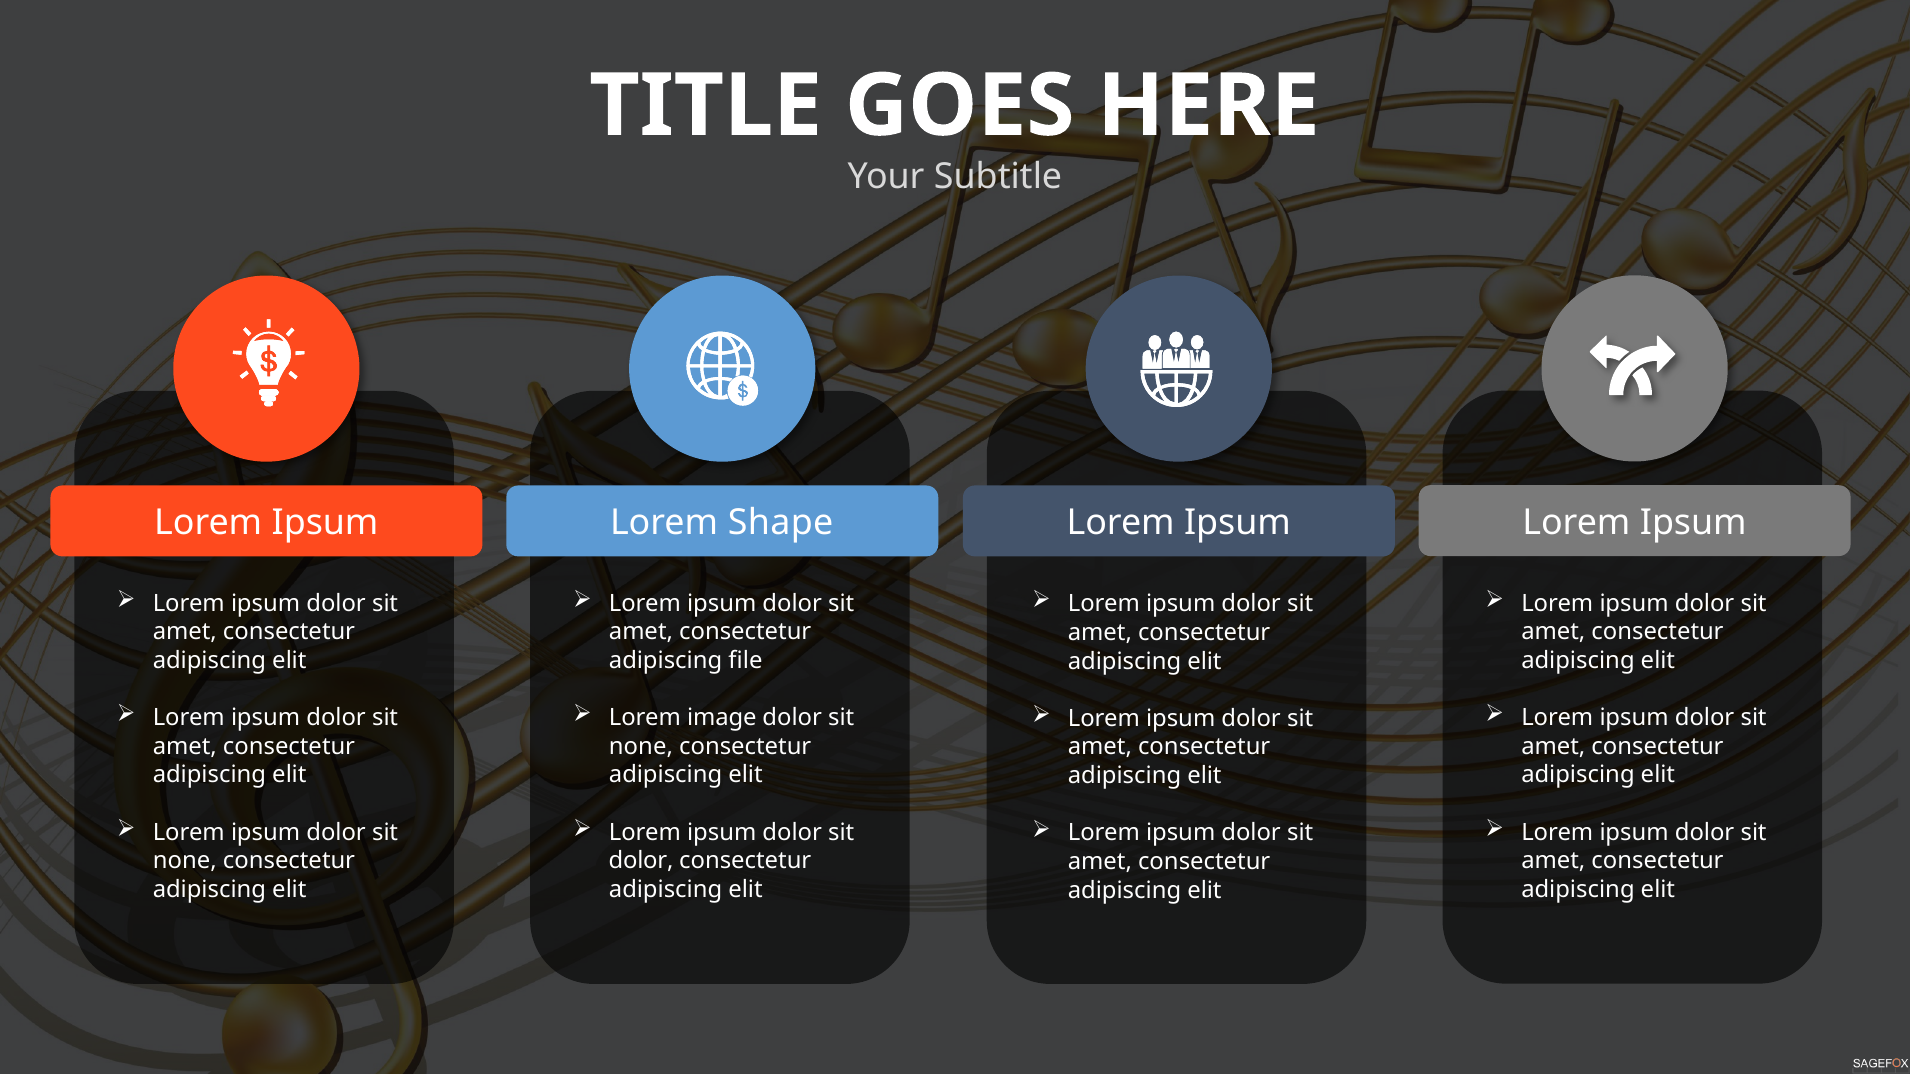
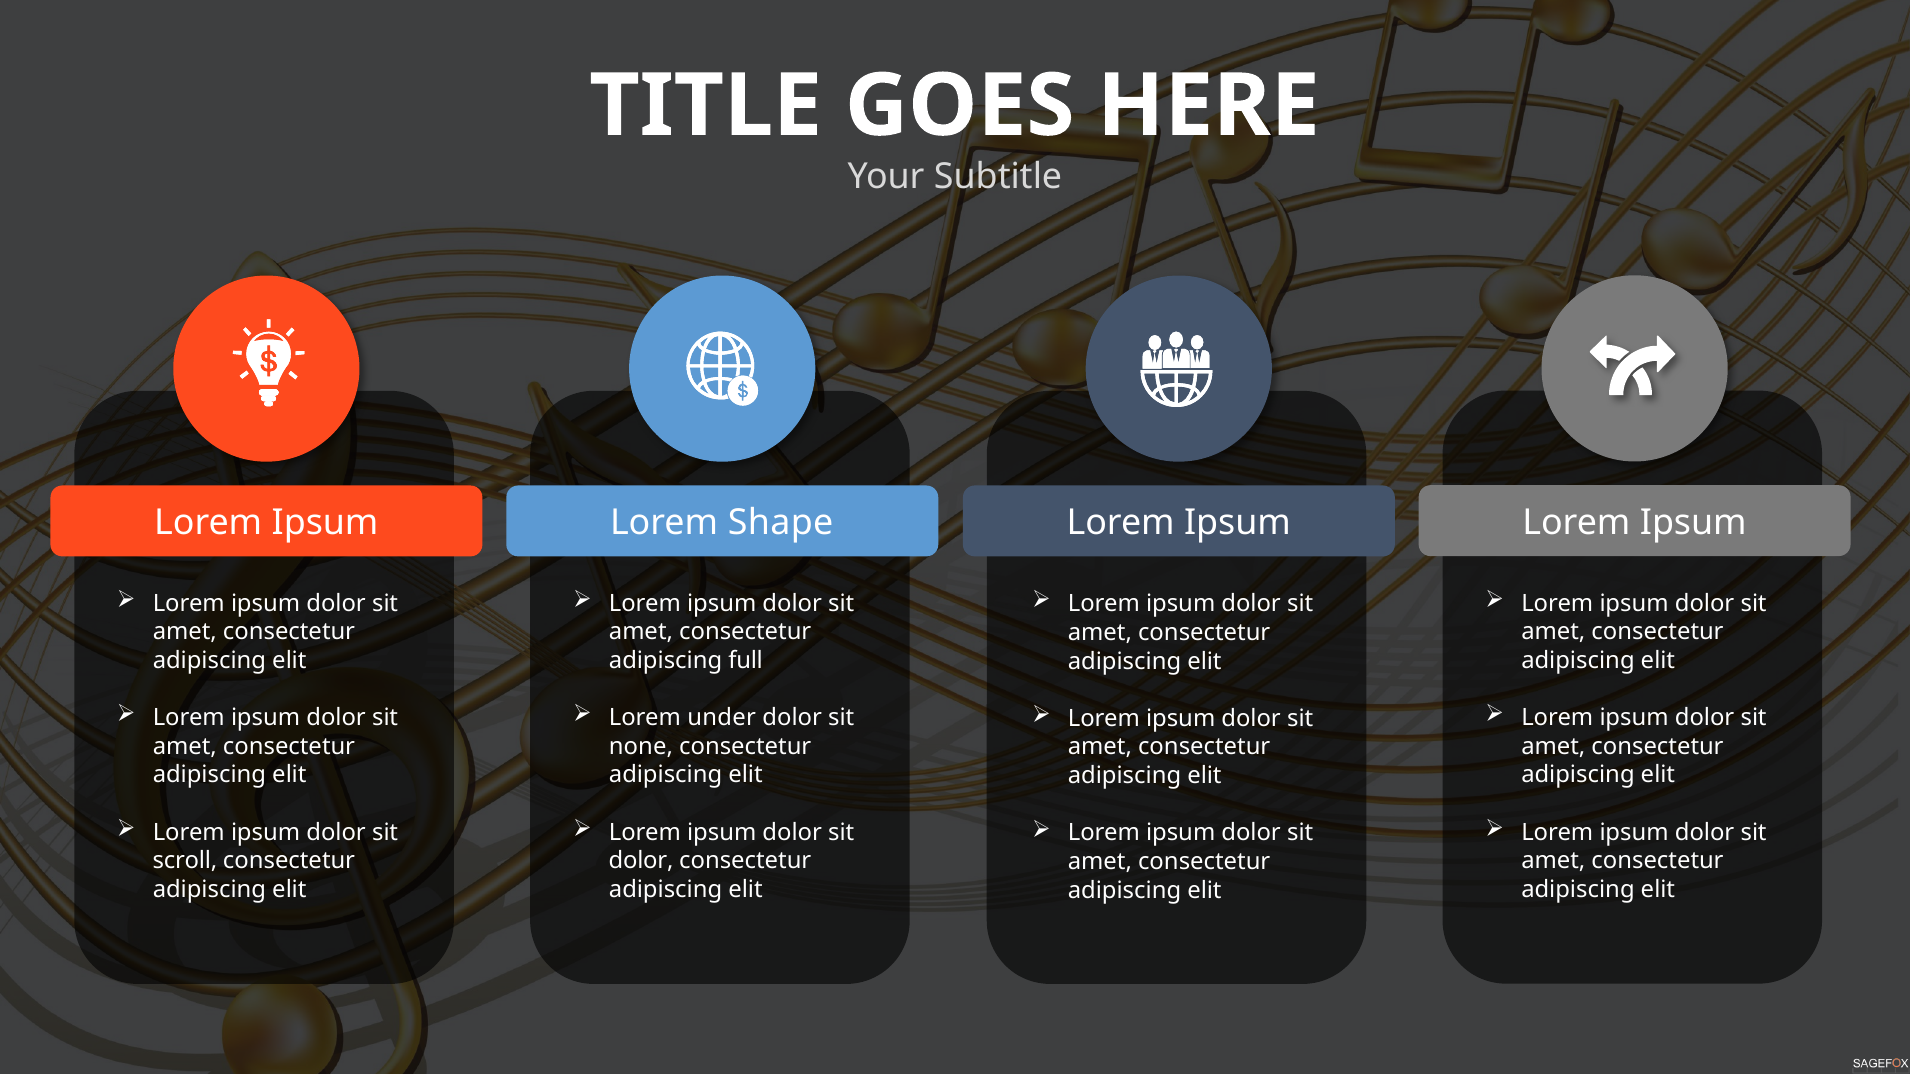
file: file -> full (746, 661)
image: image -> under (722, 718)
none: none -> scroll (185, 861)
